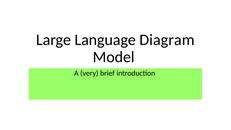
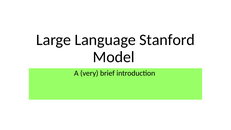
Diagram: Diagram -> Stanford (167, 40)
